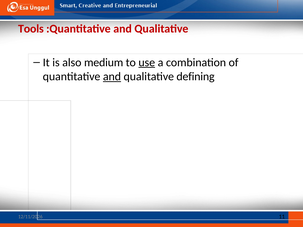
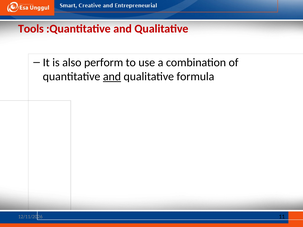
medium: medium -> perform (104, 62)
use underline: present -> none (147, 62)
defining: defining -> formula (195, 77)
